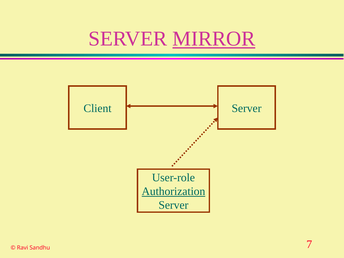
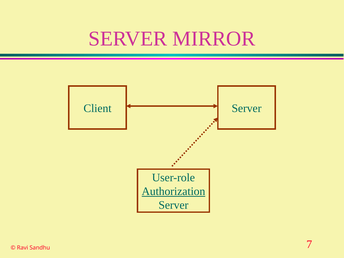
MIRROR underline: present -> none (214, 39)
